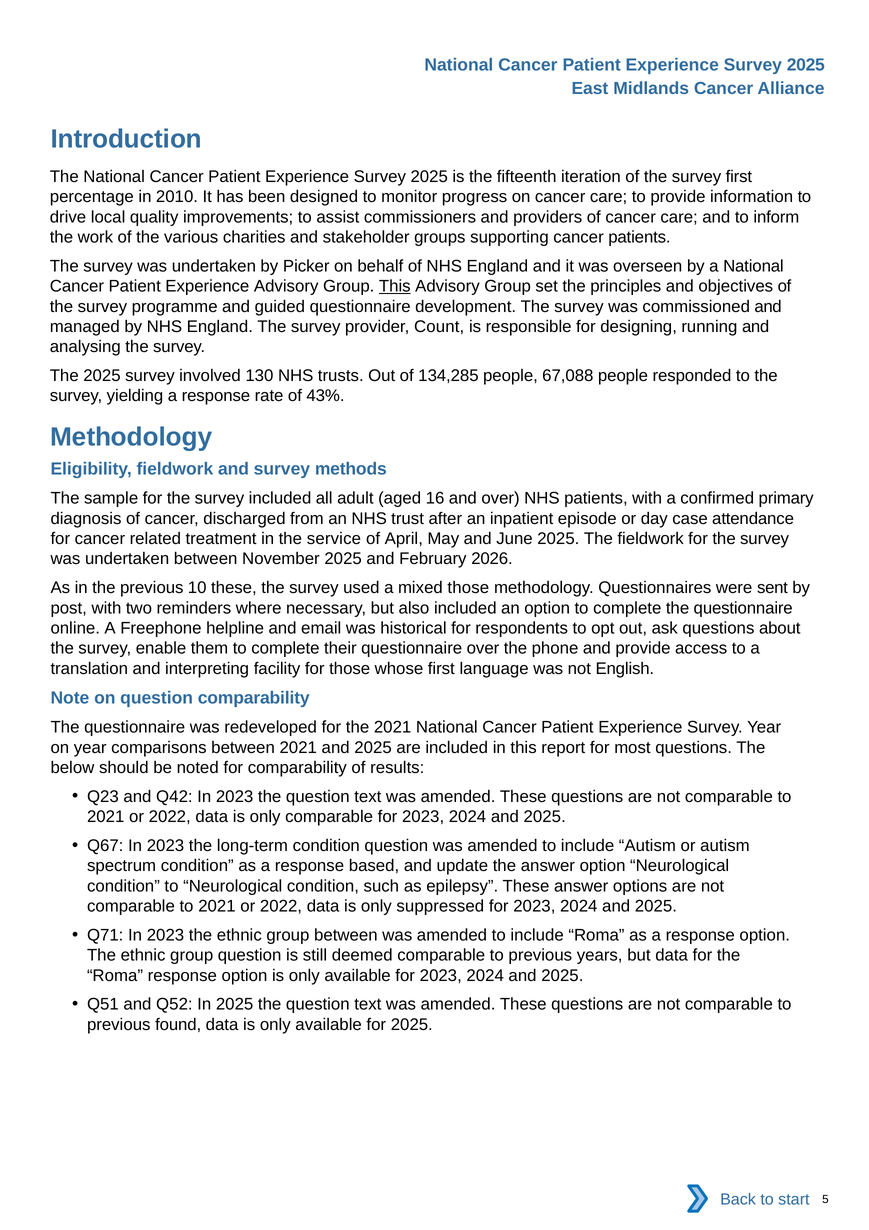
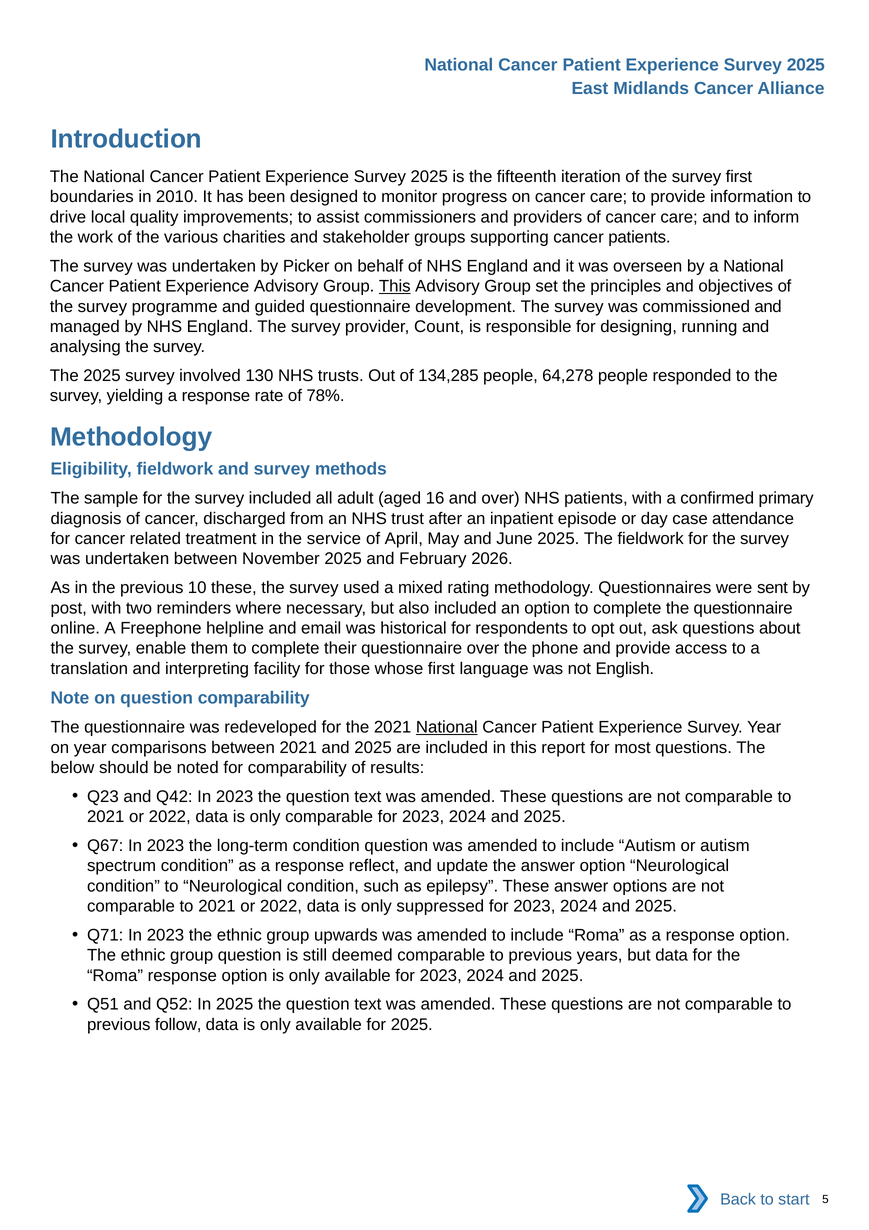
percentage: percentage -> boundaries (92, 197)
67,088: 67,088 -> 64,278 (568, 376)
43%: 43% -> 78% (325, 396)
mixed those: those -> rating (468, 588)
National underline: none -> present (447, 727)
based: based -> reflect (374, 866)
group between: between -> upwards (346, 935)
found: found -> follow (178, 1024)
